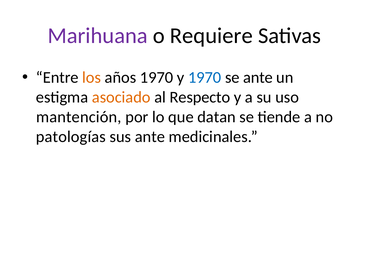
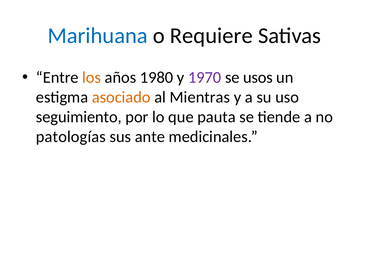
Marihuana colour: purple -> blue (98, 36)
años 1970: 1970 -> 1980 (157, 77)
1970 colour: blue -> purple (205, 77)
se ante: ante -> usos (258, 77)
Respecto: Respecto -> Mientras (200, 97)
mantención: mantención -> seguimiento (79, 117)
datan: datan -> pauta (217, 117)
